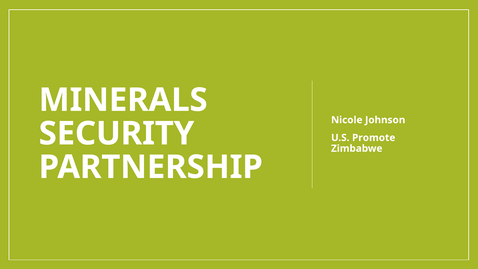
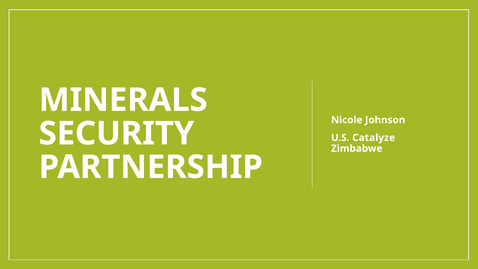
Promote: Promote -> Catalyze (374, 138)
